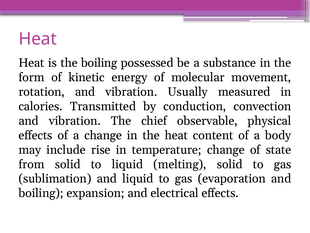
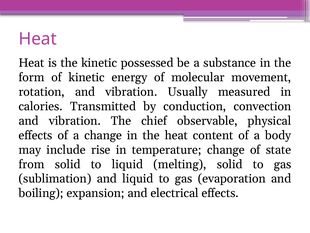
the boiling: boiling -> kinetic (99, 63)
